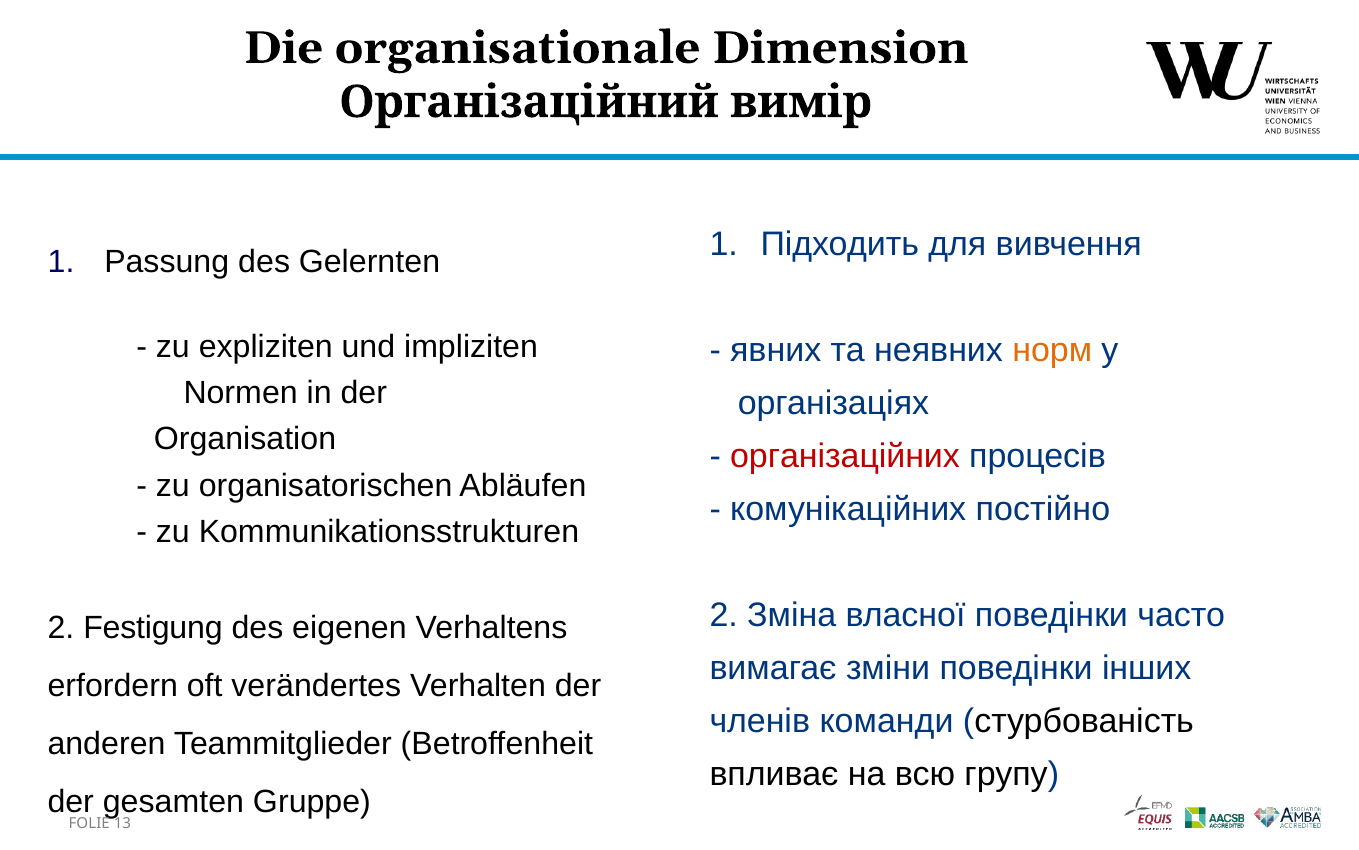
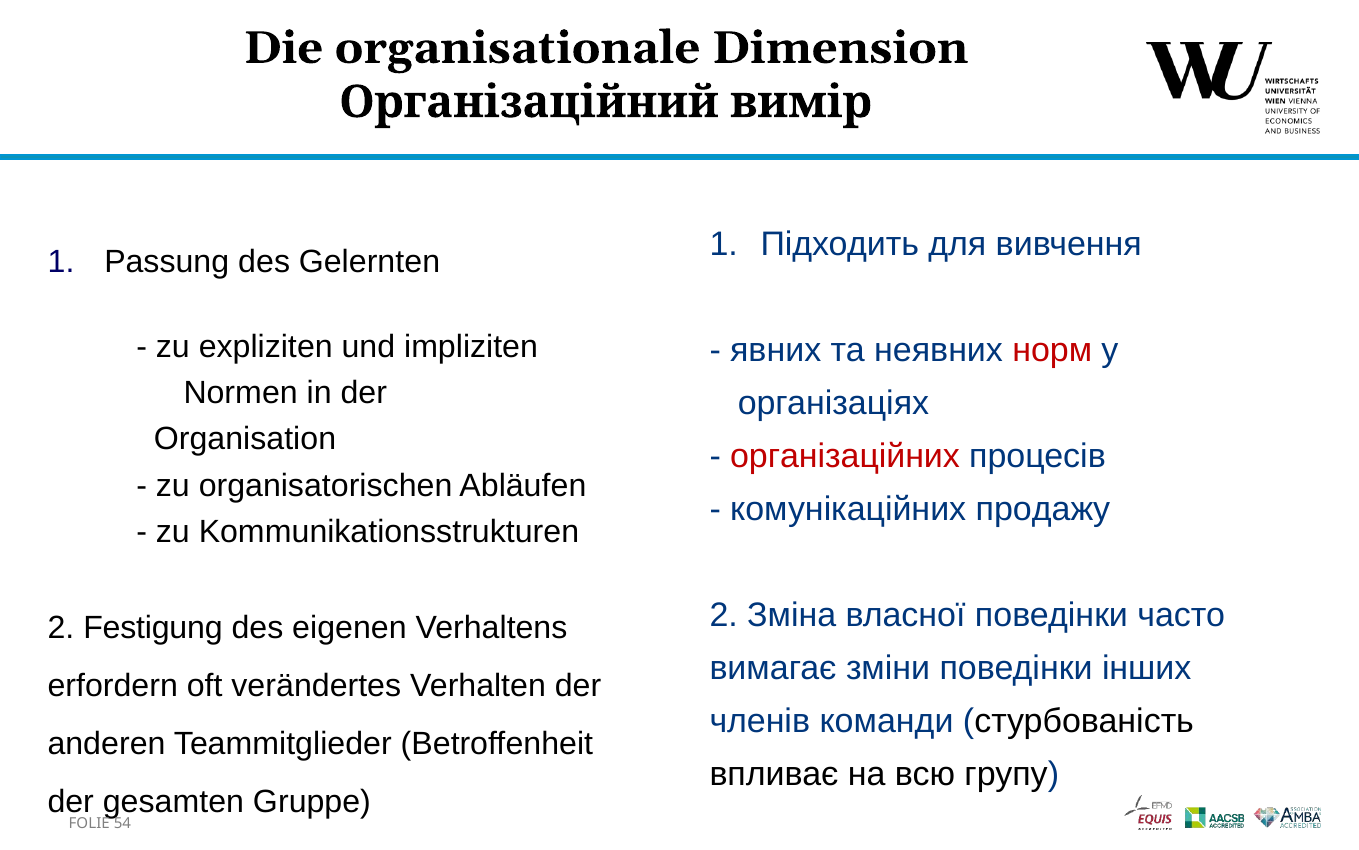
норм colour: orange -> red (1052, 350)
постійно: постійно -> продажу (1043, 509)
13: 13 -> 54 (122, 823)
